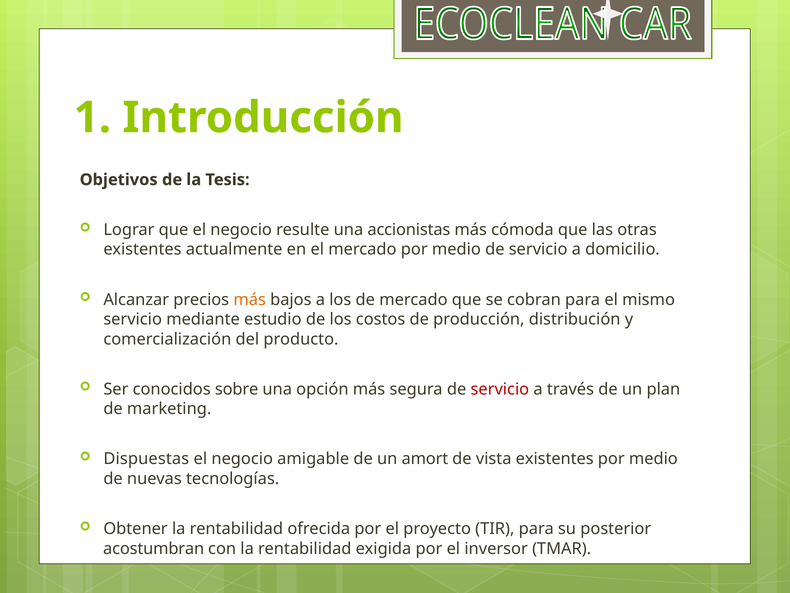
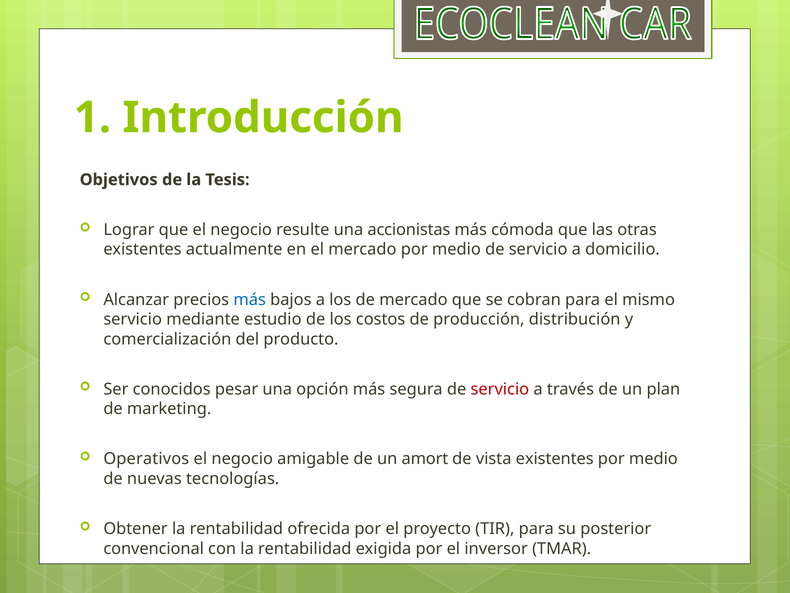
más colour: orange -> blue (250, 299)
sobre: sobre -> pesar (237, 389)
Dispuestas: Dispuestas -> Operativos (146, 459)
acostumbran: acostumbran -> convencional (154, 548)
